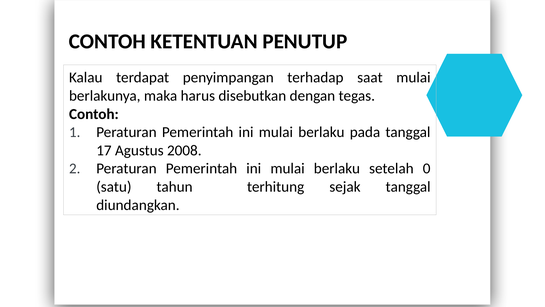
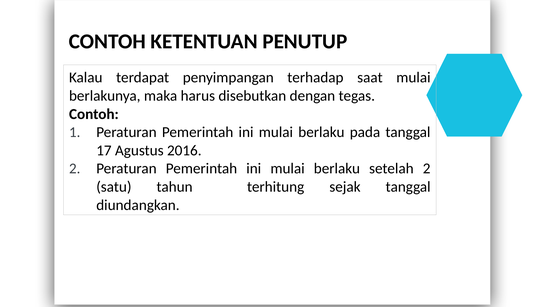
2008: 2008 -> 2016 (184, 150)
setelah 0: 0 -> 2 (427, 168)
